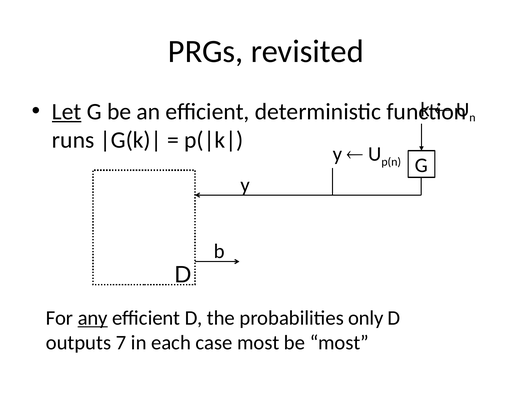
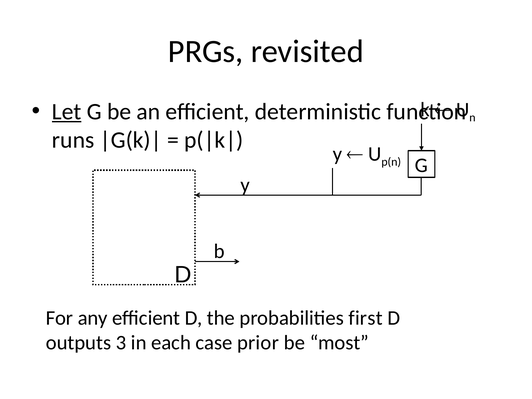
any underline: present -> none (93, 318)
only: only -> first (366, 318)
7: 7 -> 3 (121, 343)
case most: most -> prior (258, 343)
